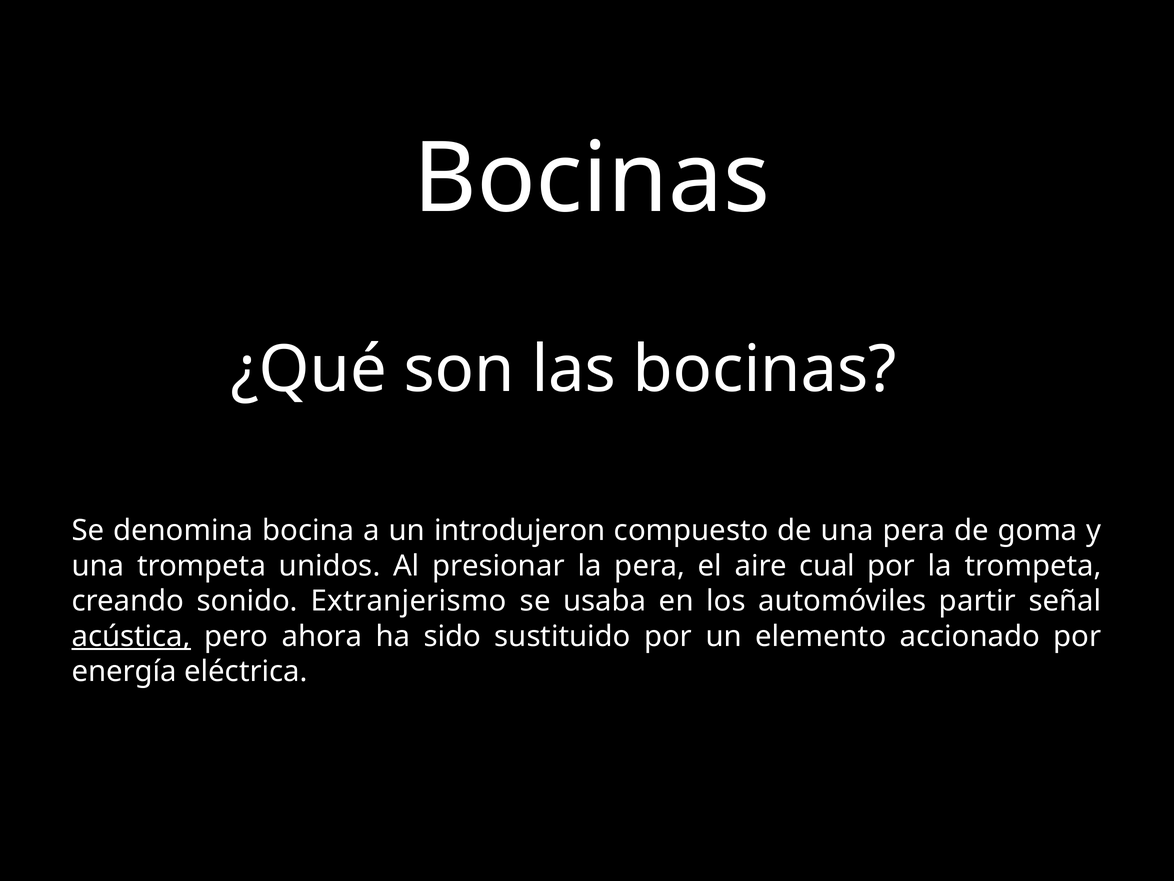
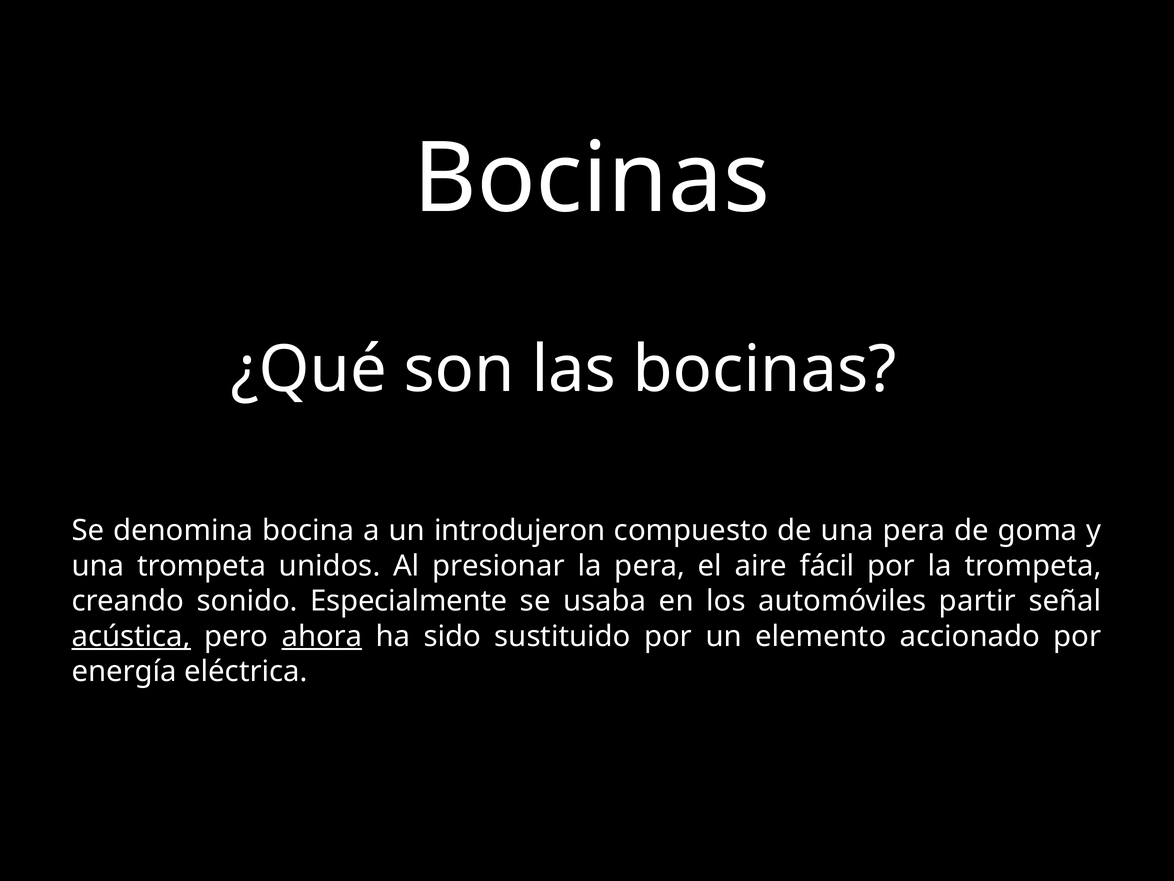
cual: cual -> fácil (827, 566)
Extranjerismo: Extranjerismo -> Especialmente (409, 601)
ahora underline: none -> present (322, 636)
